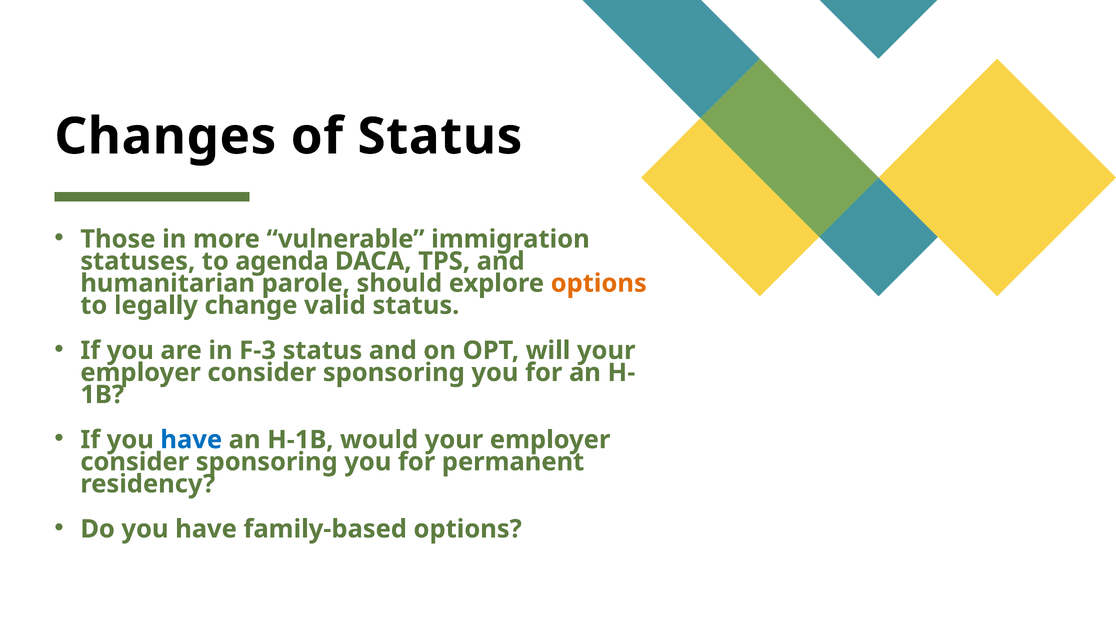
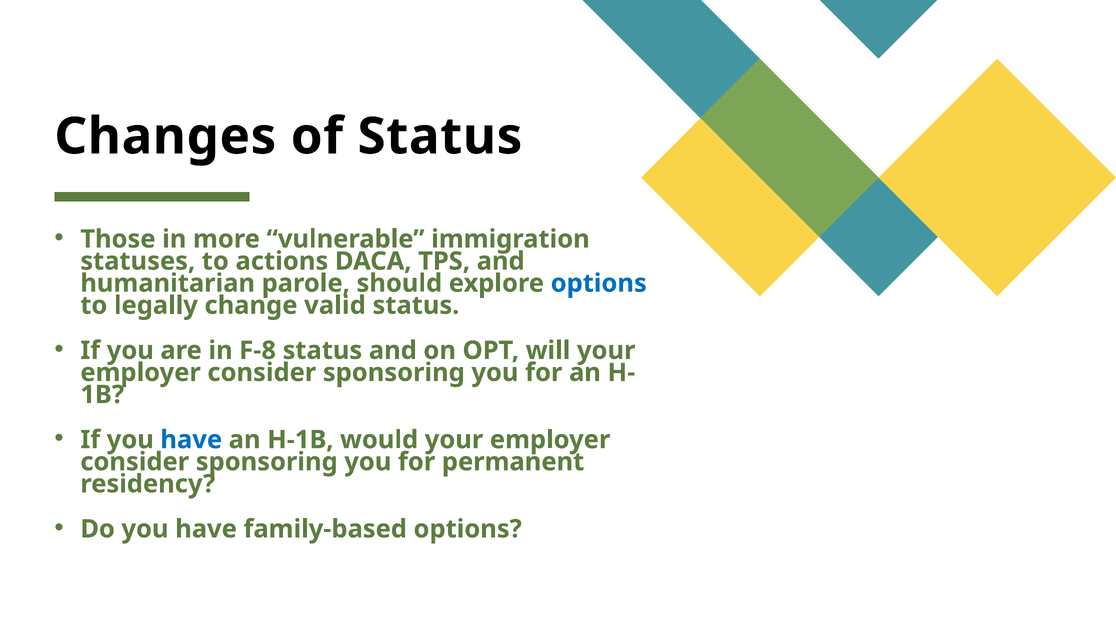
agenda: agenda -> actions (282, 261)
options colour: orange -> blue (599, 283)
F-3: F-3 -> F-8 (258, 350)
